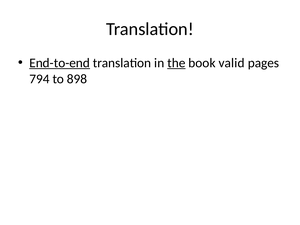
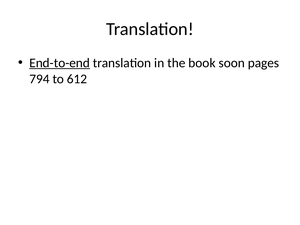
the underline: present -> none (176, 63)
valid: valid -> soon (232, 63)
898: 898 -> 612 (77, 79)
